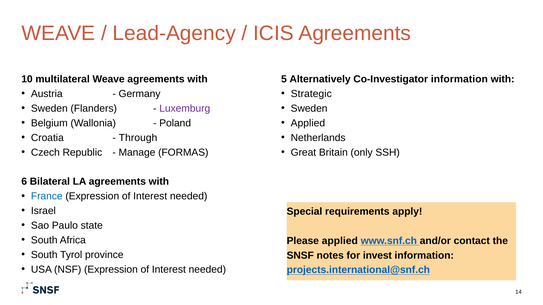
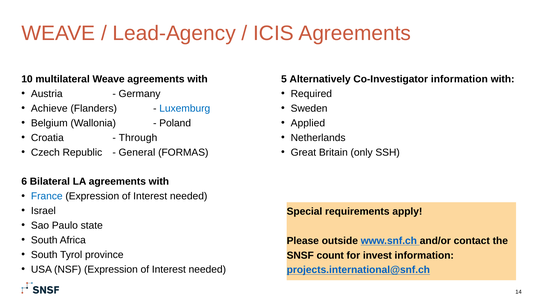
Strategic: Strategic -> Required (311, 94)
Sweden: Sweden -> Achieve (49, 109)
Luxemburg colour: purple -> blue (185, 109)
Manage: Manage -> General (137, 153)
Please applied: applied -> outside (340, 241)
notes: notes -> count (330, 256)
